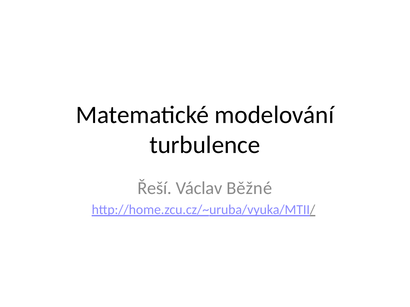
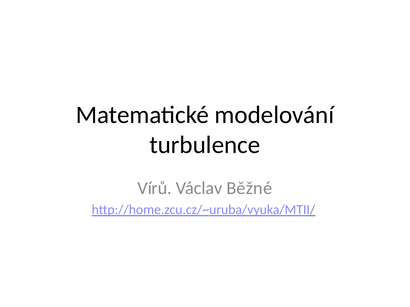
Řeší: Řeší -> Vírů (155, 189)
